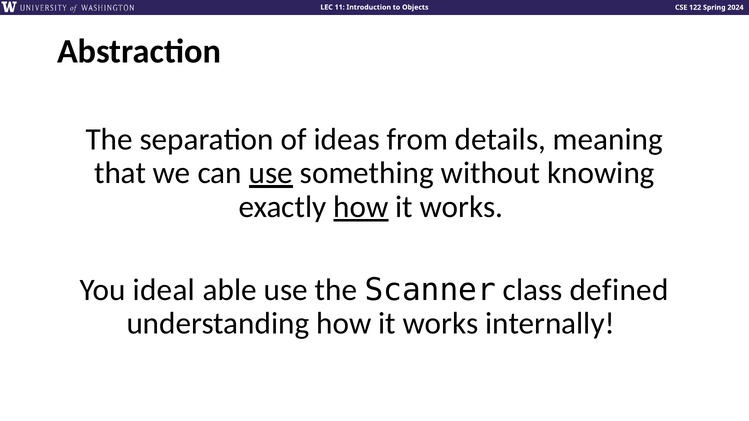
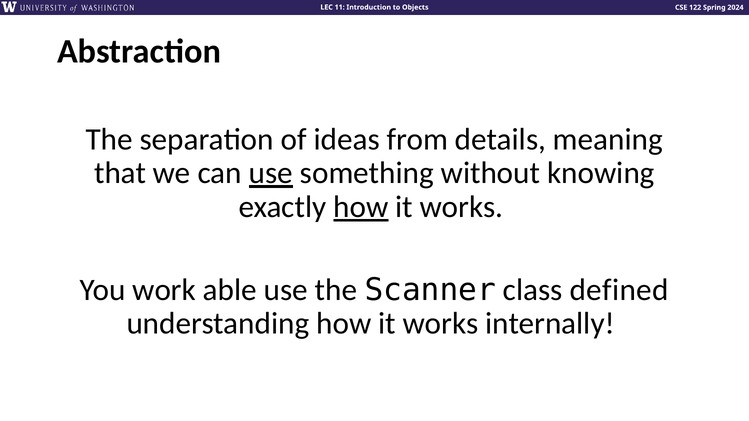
ideal: ideal -> work (164, 290)
